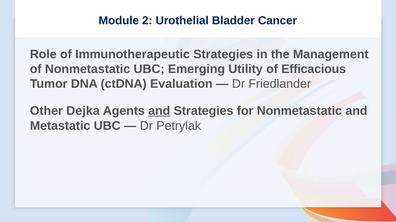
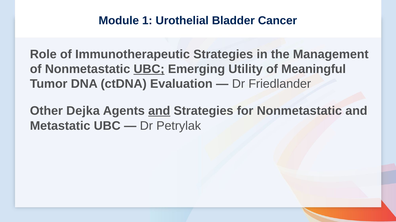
2: 2 -> 1 (147, 21)
UBC underline: none -> present (149, 69)
Efficacious: Efficacious -> Meaningful (314, 69)
